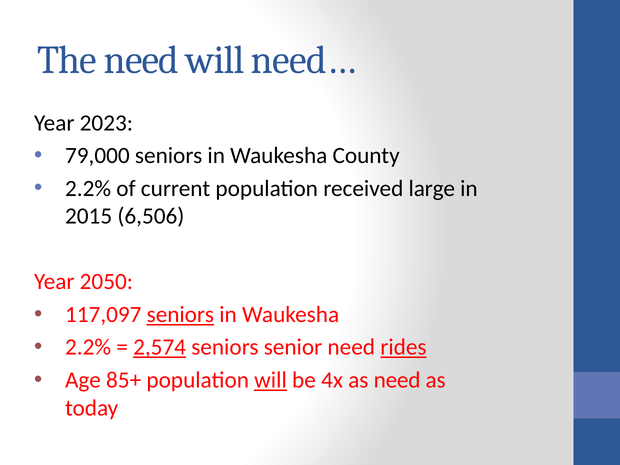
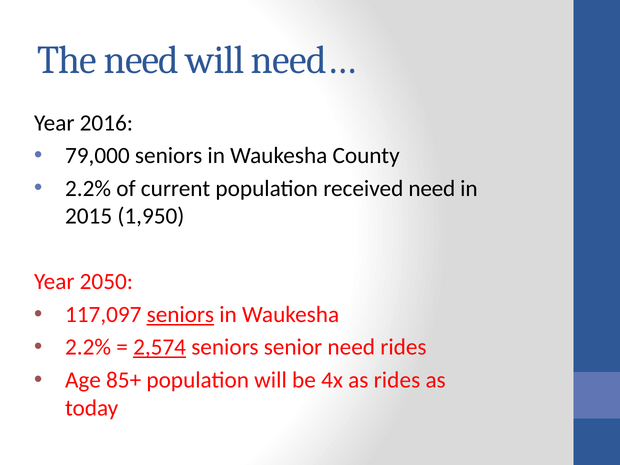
2023: 2023 -> 2016 (106, 123)
received large: large -> need (432, 188)
6,506: 6,506 -> 1,950 (151, 216)
rides underline: present -> none (403, 347)
will underline: present -> none (271, 380)
as need: need -> rides (397, 380)
